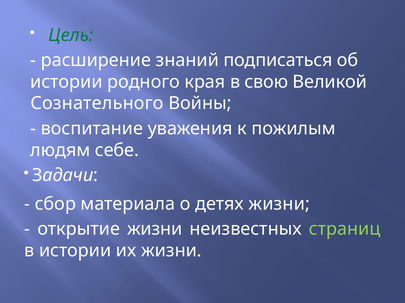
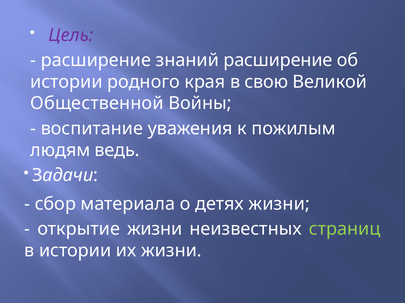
Цель colour: green -> purple (71, 35)
знаний подписаться: подписаться -> расширение (278, 60)
Сознательного: Сознательного -> Общественной (97, 104)
себе: себе -> ведь (117, 150)
